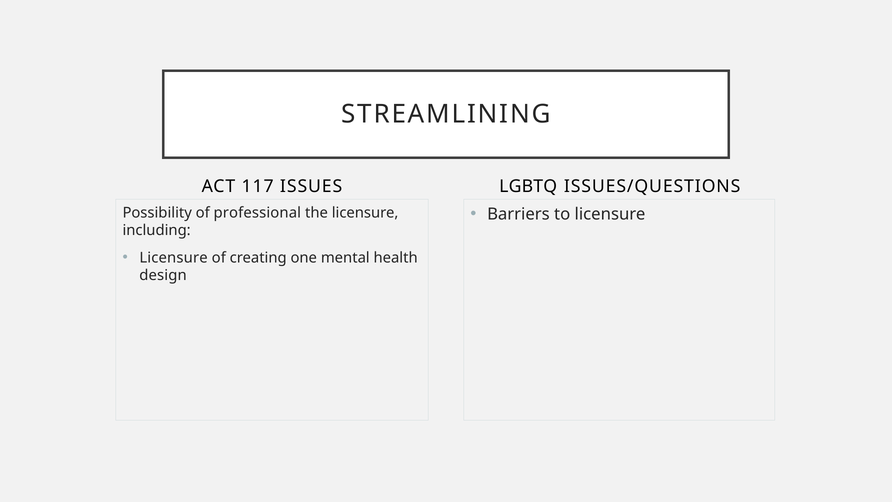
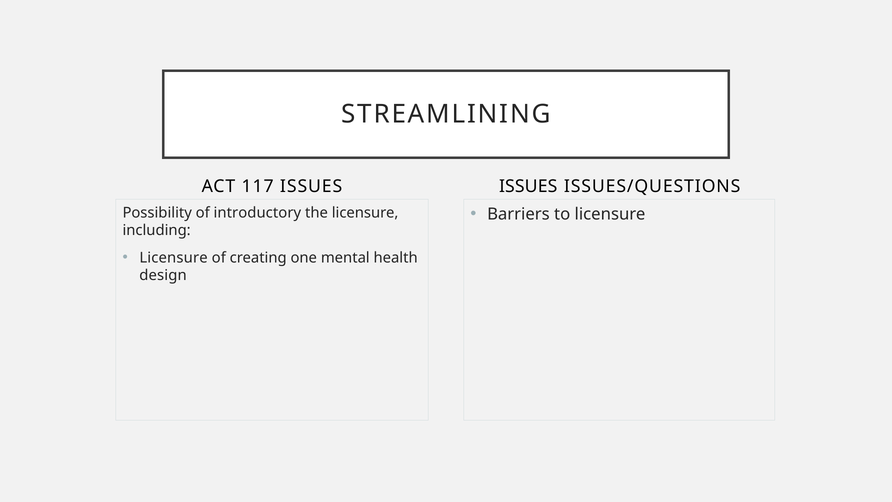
LGBTQ: LGBTQ -> ISSUES (528, 187)
professional: professional -> introductory (257, 213)
